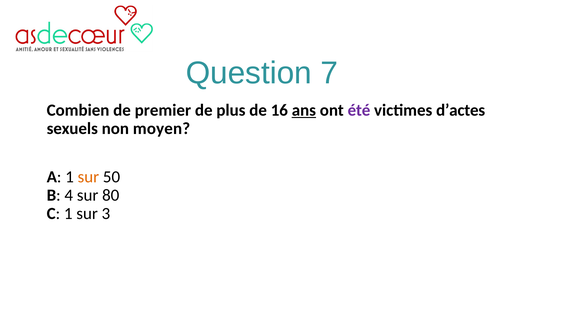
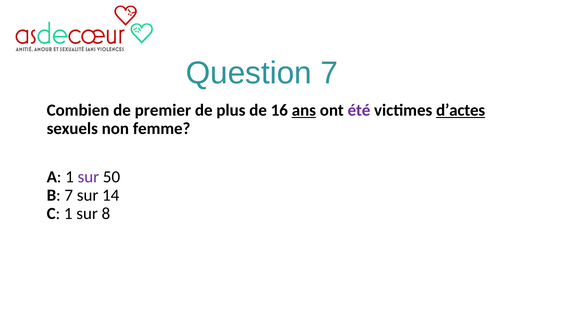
d’actes underline: none -> present (461, 110)
moyen: moyen -> femme (162, 128)
sur colour: orange -> purple (88, 177)
B 4: 4 -> 7 (69, 195)
80: 80 -> 14 (111, 195)
3: 3 -> 8 (106, 213)
